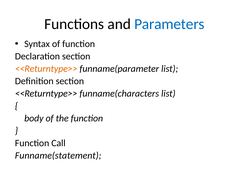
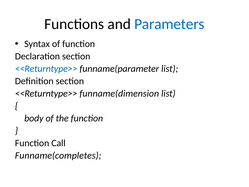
<<Returntype>> colour: orange -> blue (46, 69)
funname(characters: funname(characters -> funname(dimension (119, 93)
Funname(statement: Funname(statement -> Funname(completes (58, 155)
